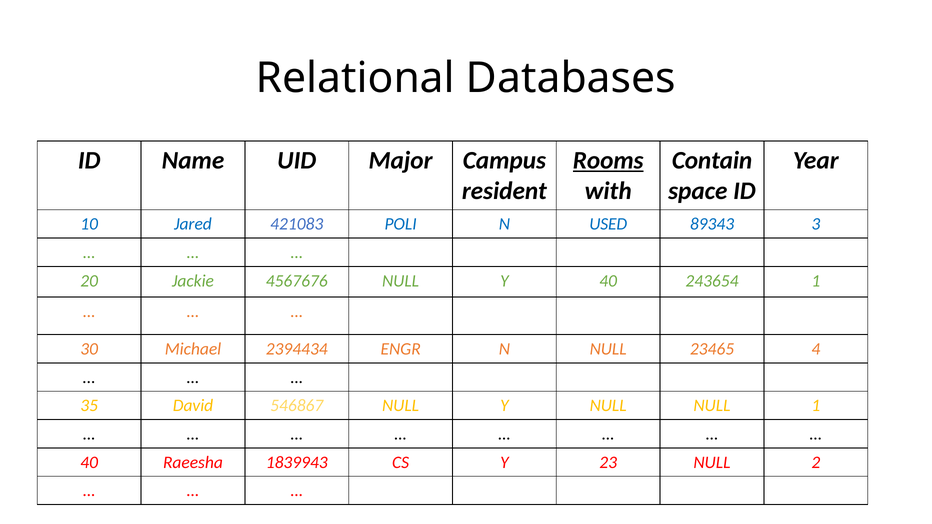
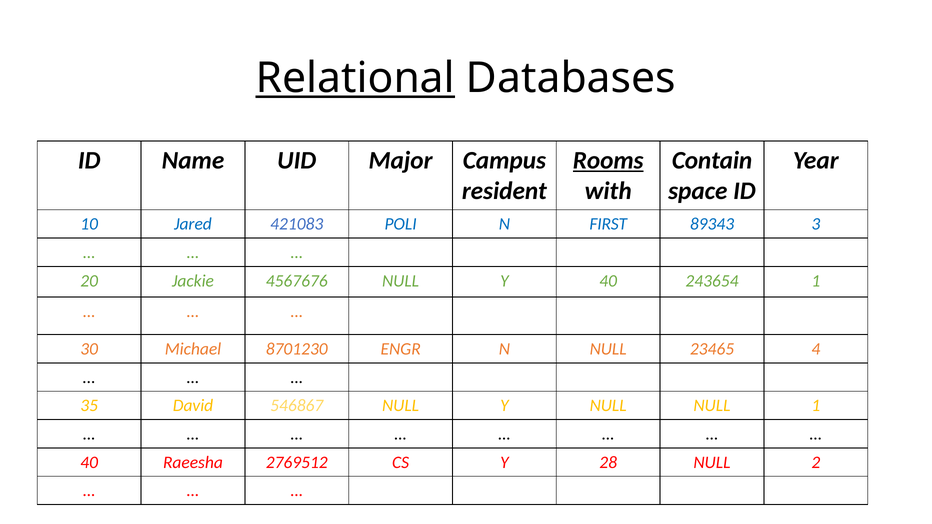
Relational underline: none -> present (355, 78)
USED: USED -> FIRST (608, 224)
2394434: 2394434 -> 8701230 (297, 349)
1839943: 1839943 -> 2769512 (297, 463)
23: 23 -> 28 (608, 463)
